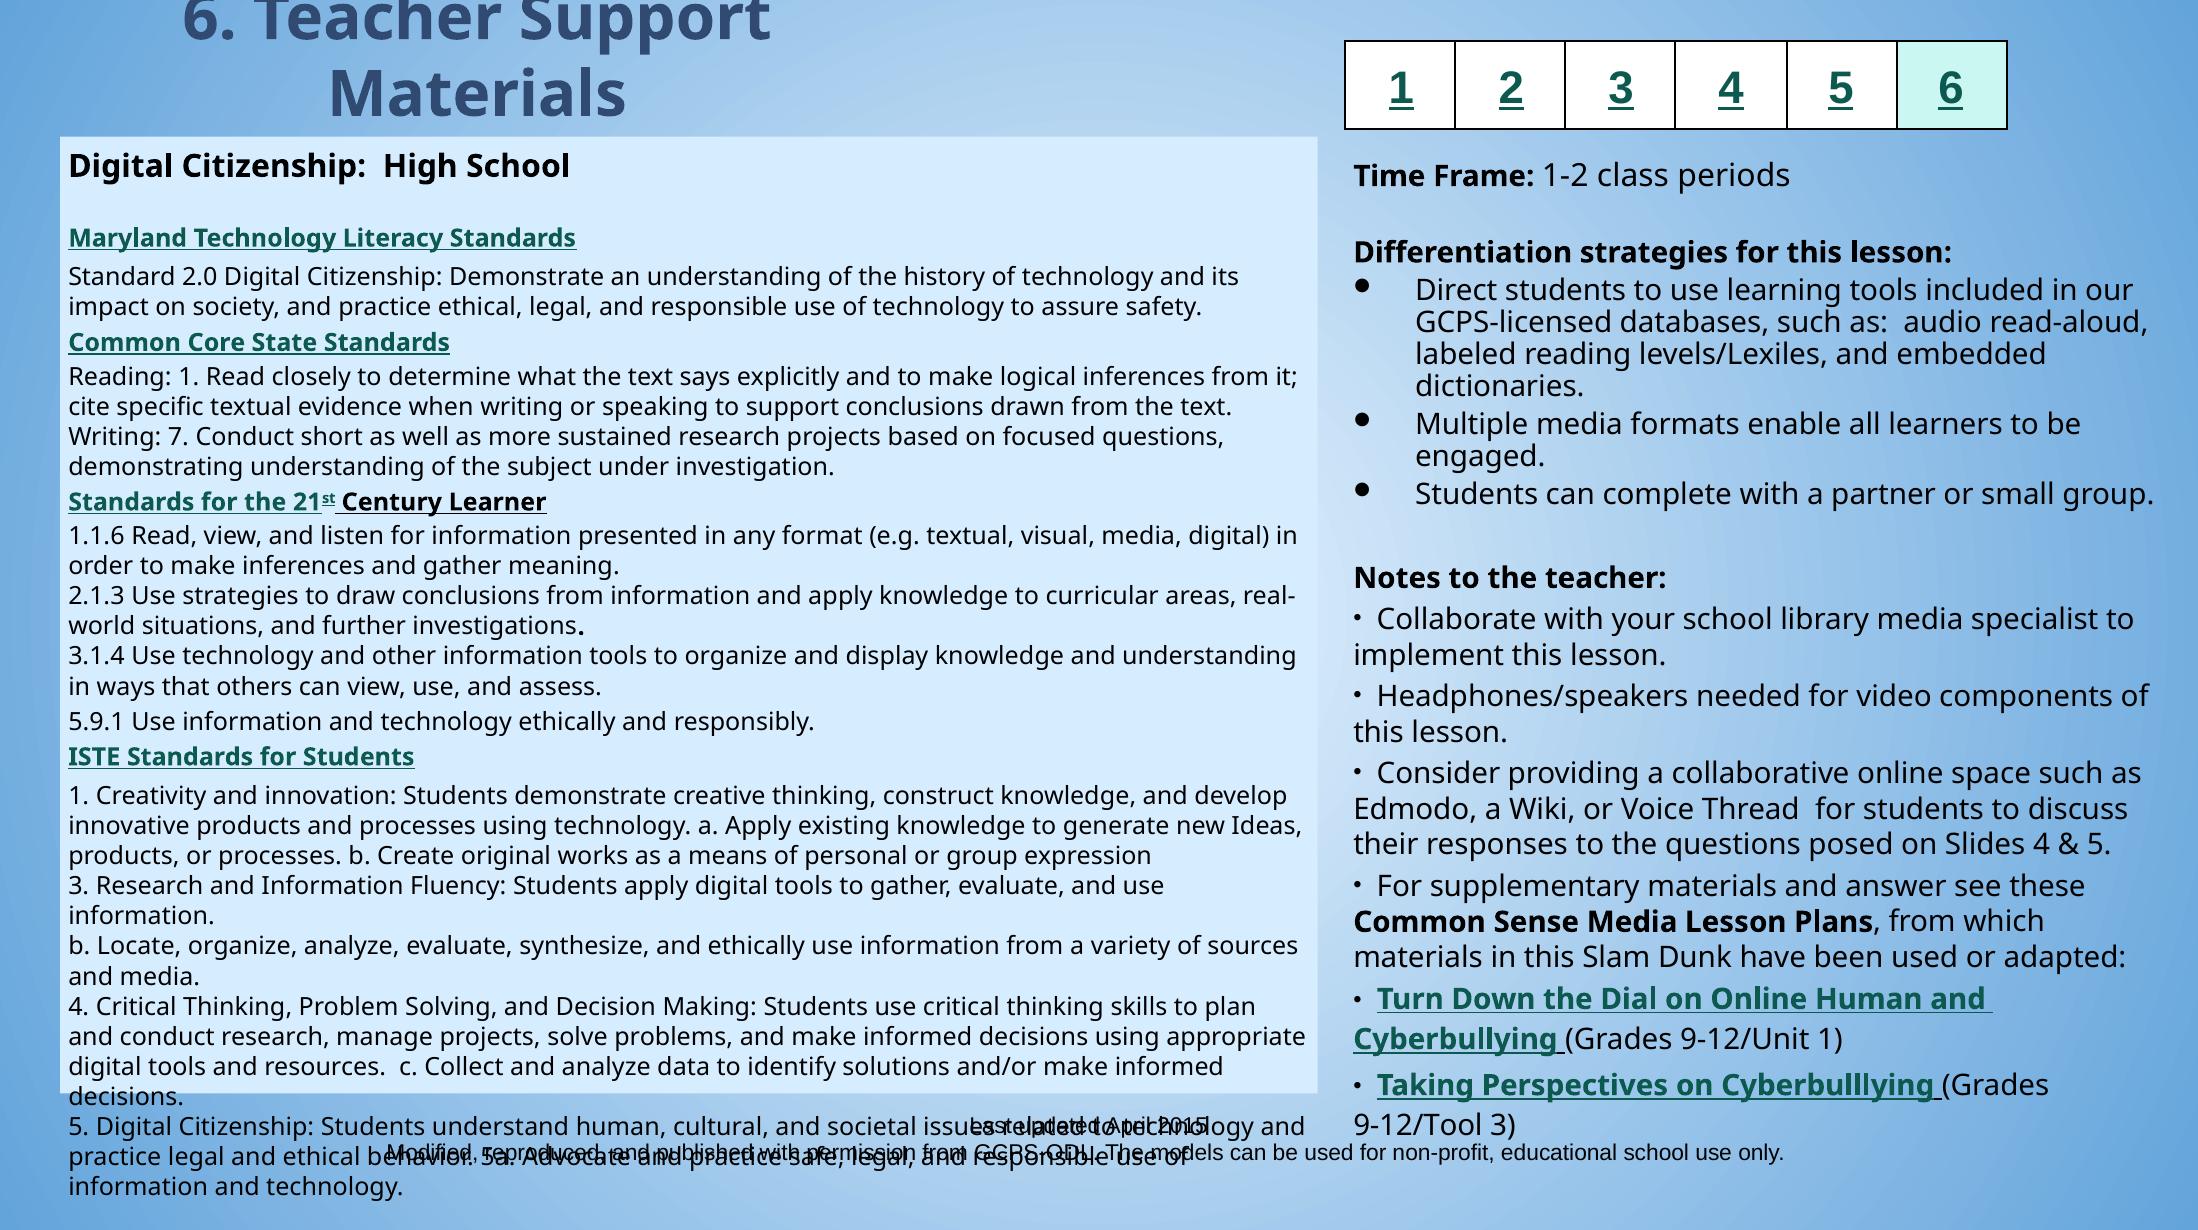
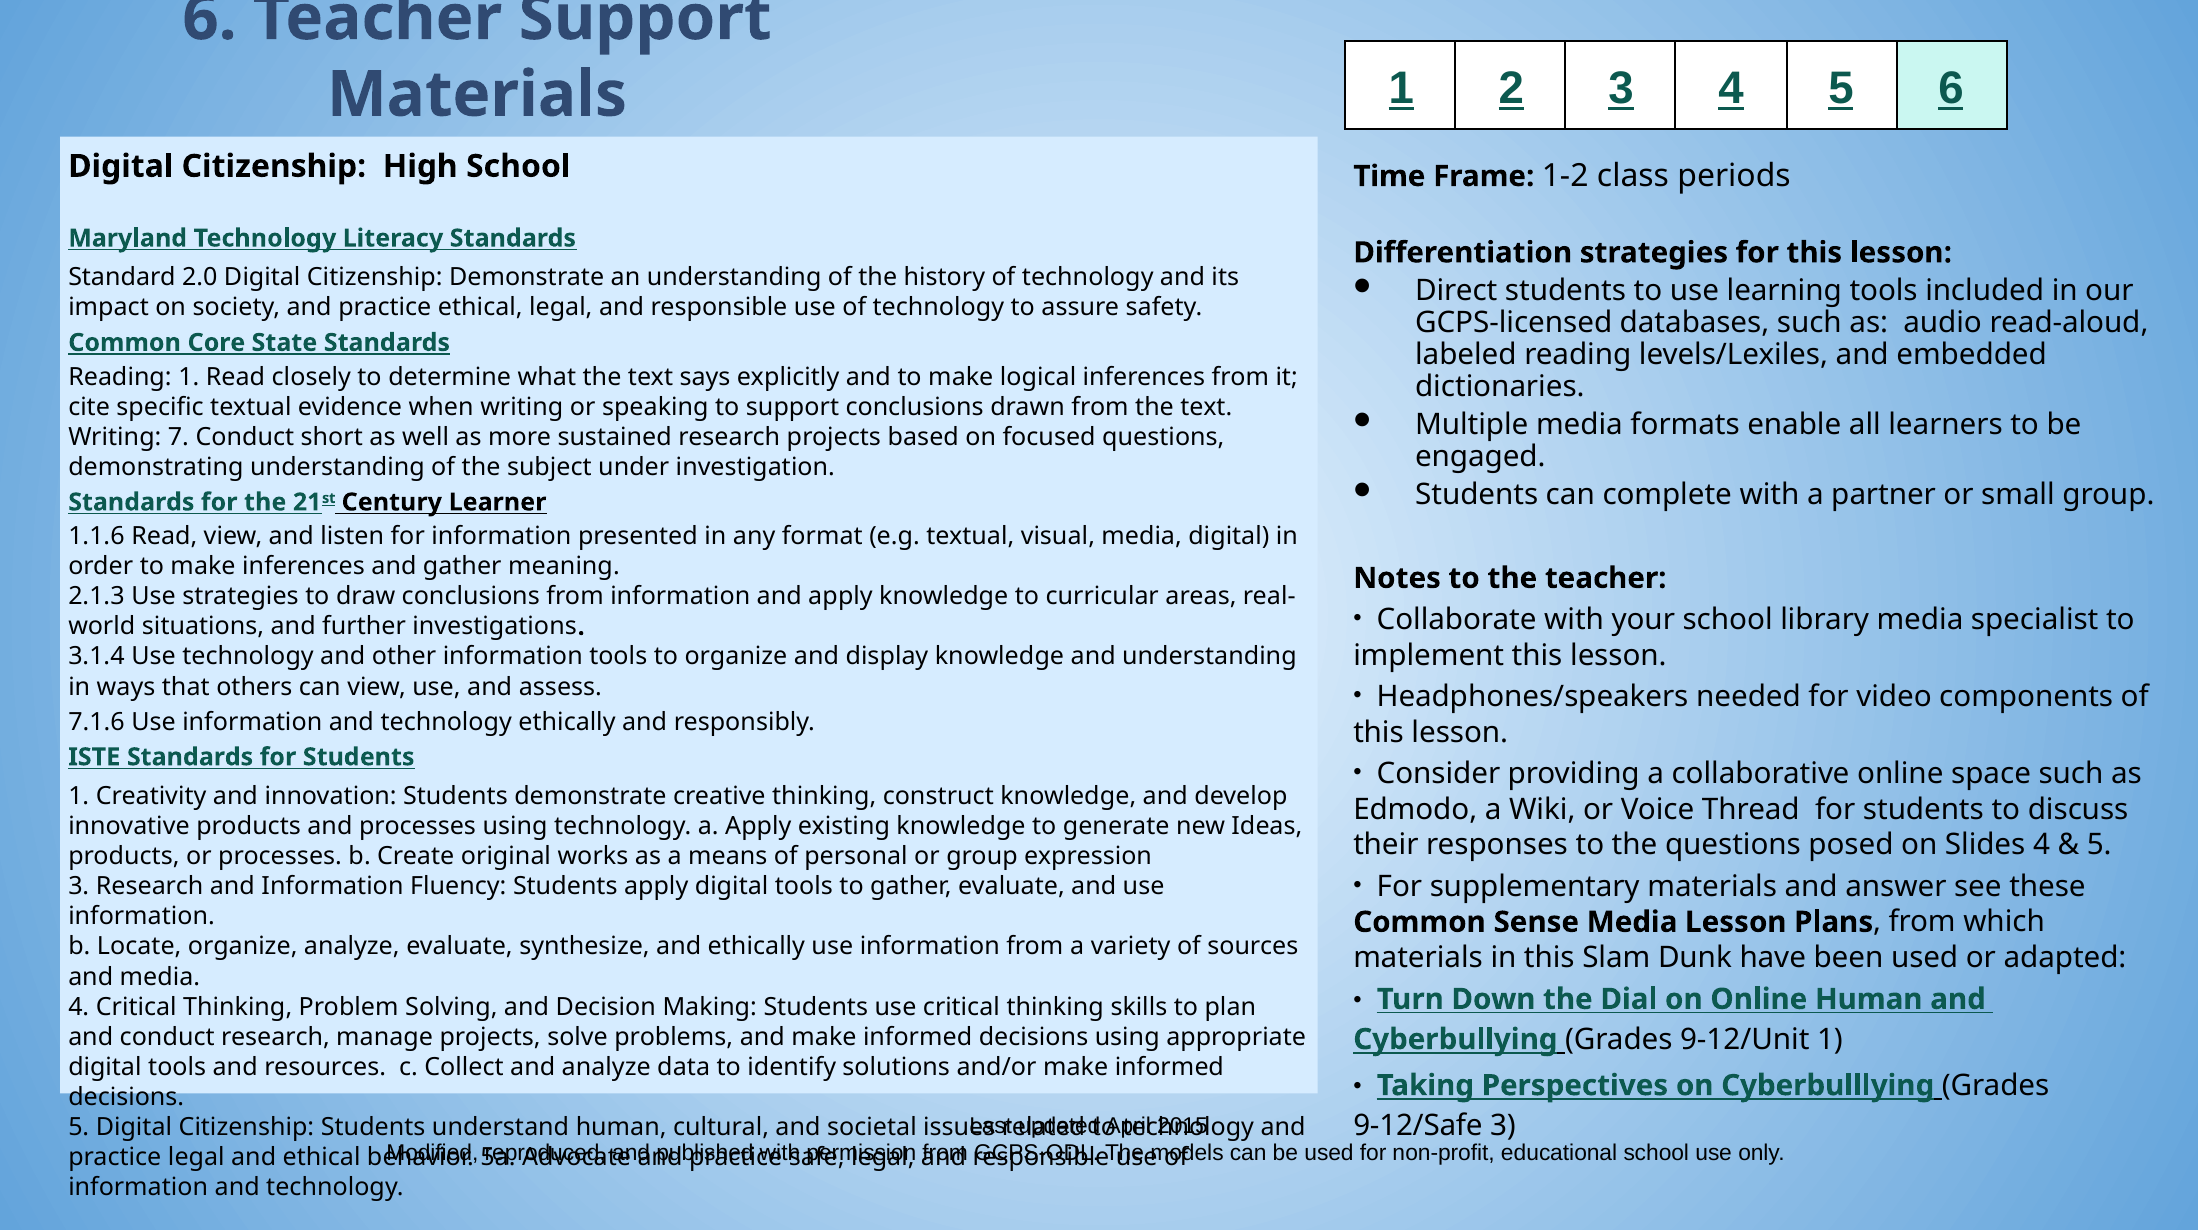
5.9.1: 5.9.1 -> 7.1.6 (96, 722)
9-12/Tool: 9-12/Tool -> 9-12/Safe (1418, 1126)
